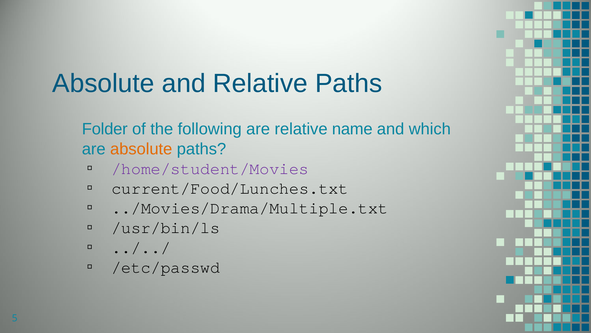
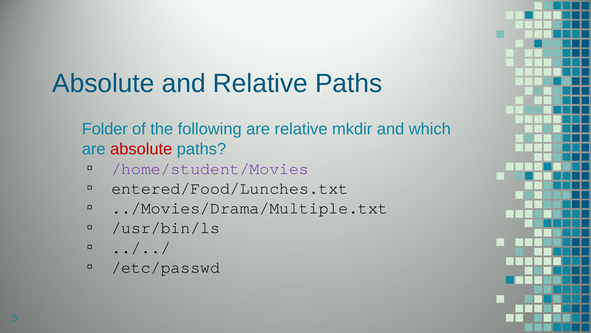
name: name -> mkdir (352, 129)
absolute colour: orange -> red (141, 149)
current/Food/Lunches.txt: current/Food/Lunches.txt -> entered/Food/Lunches.txt (230, 188)
